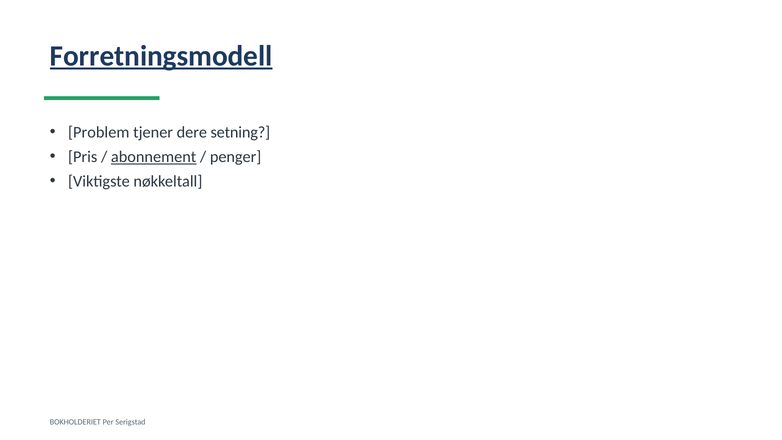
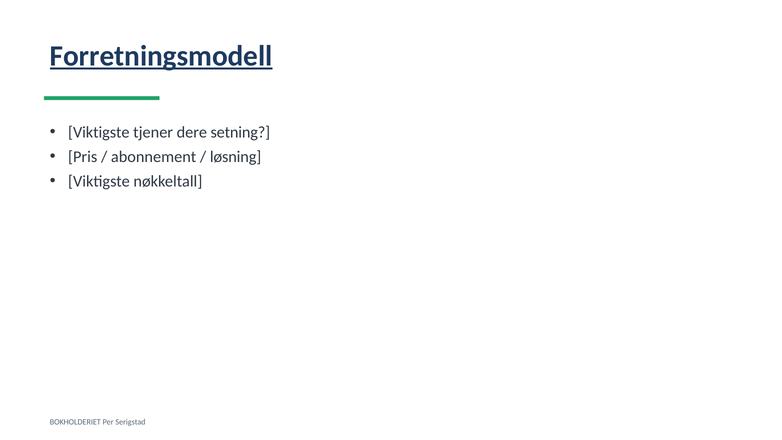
Problem: Problem -> Viktigste (99, 132)
abonnement underline: present -> none (154, 157)
penger: penger -> løsning (236, 157)
